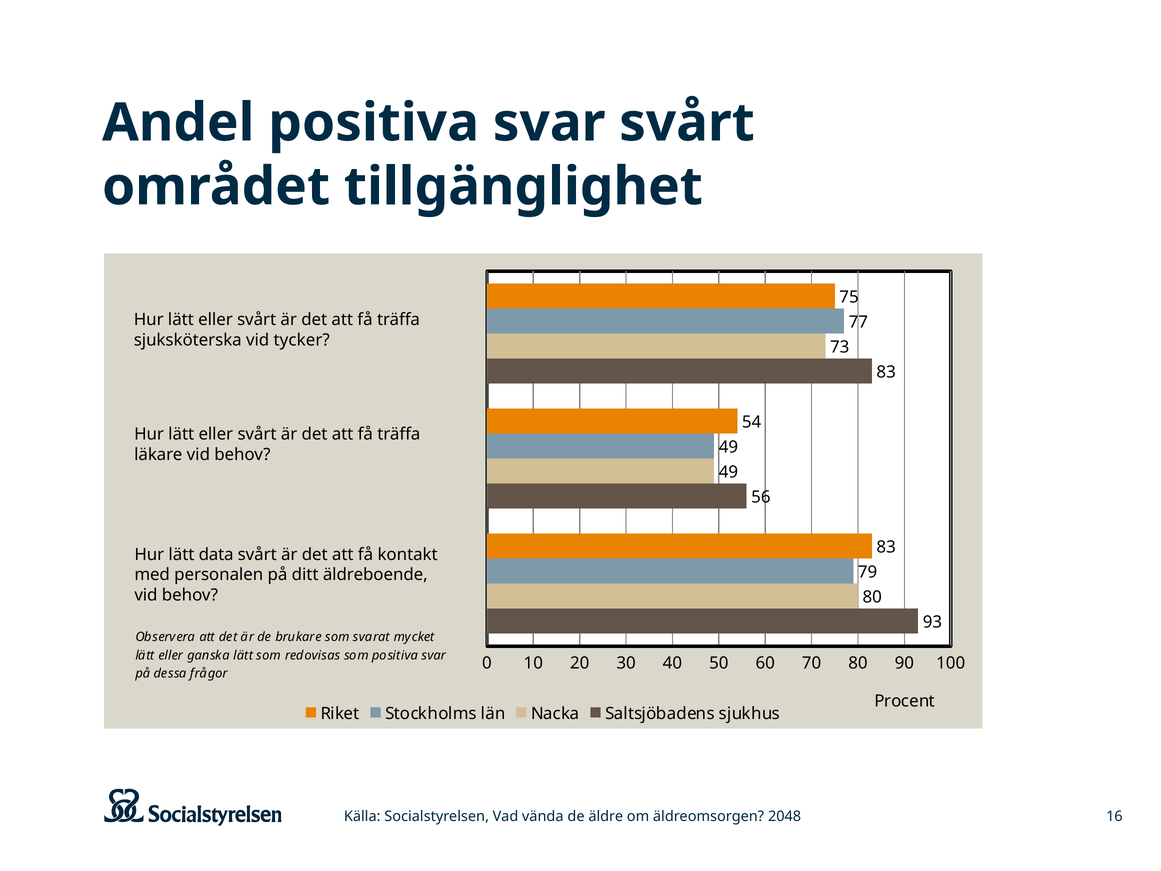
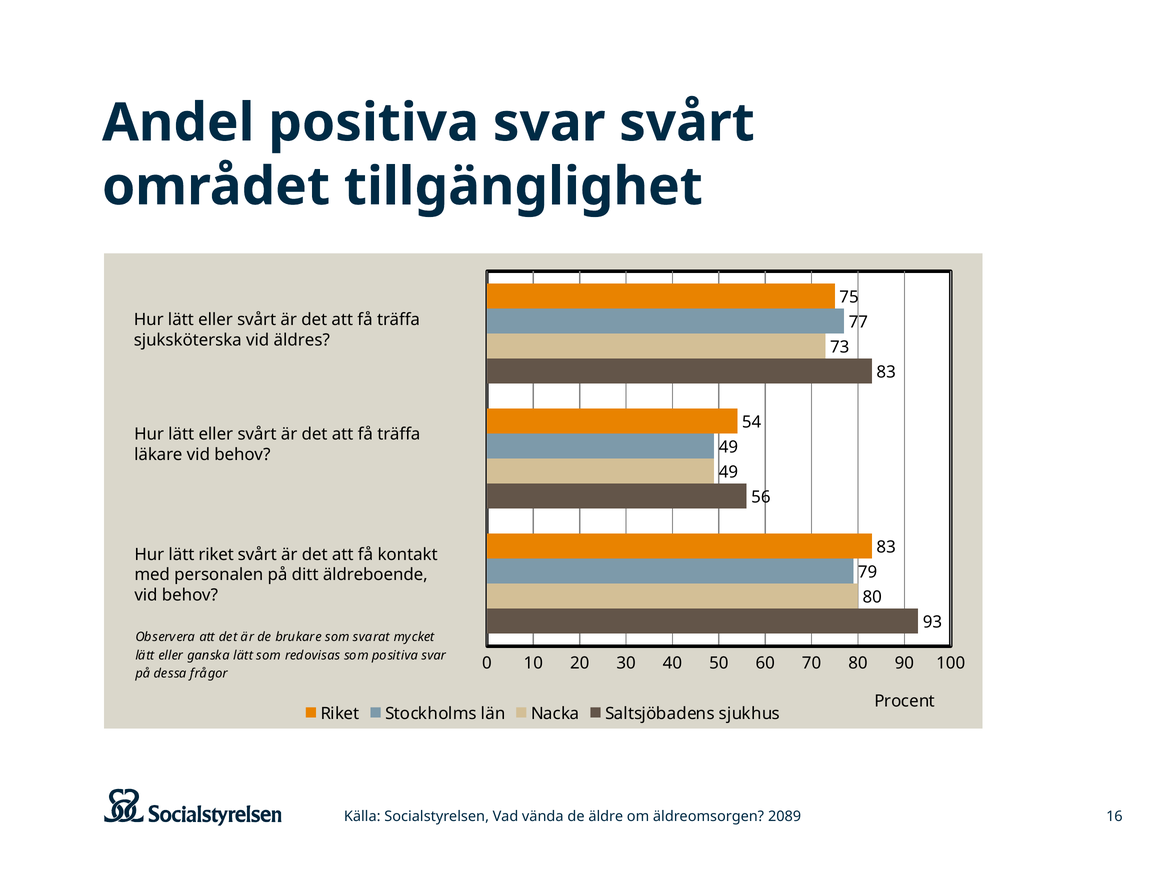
tycker: tycker -> äldres (302, 340)
lätt data: data -> riket (216, 554)
2048: 2048 -> 2089 (785, 816)
